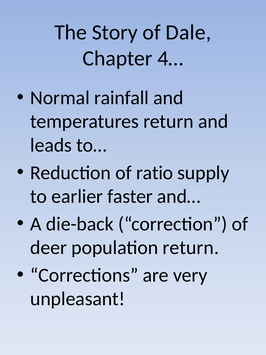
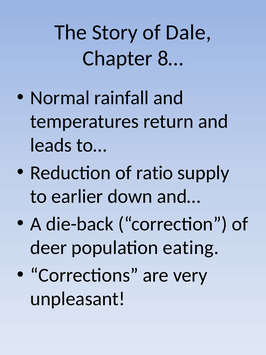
4…: 4… -> 8… (170, 58)
faster: faster -> down (130, 196)
population return: return -> eating (191, 247)
